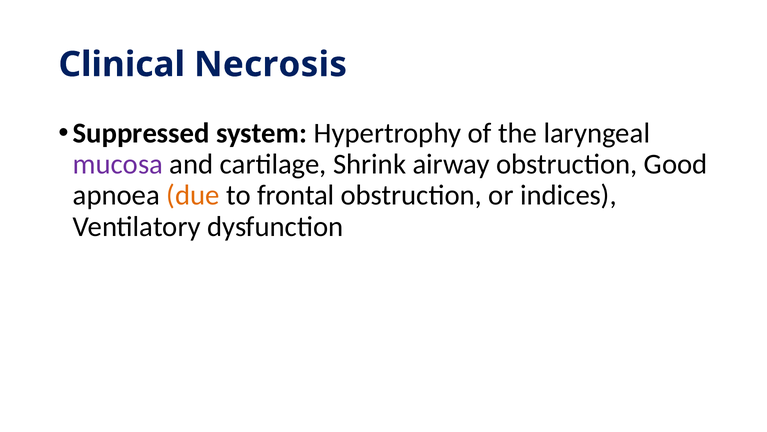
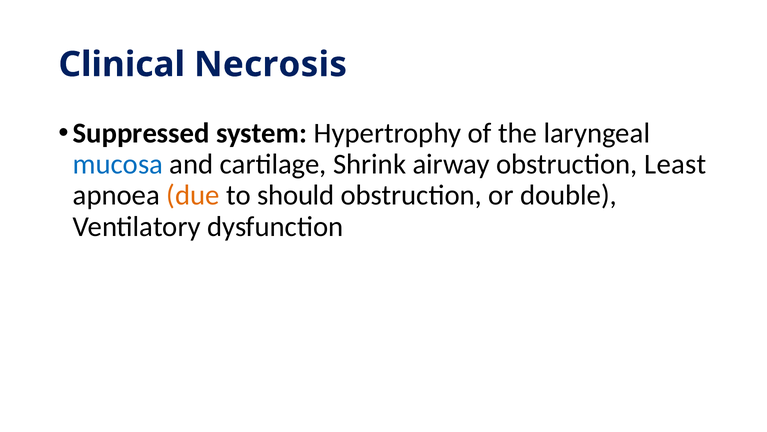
mucosa colour: purple -> blue (118, 164)
Good: Good -> Least (676, 164)
frontal: frontal -> should (296, 195)
indices: indices -> double (569, 195)
